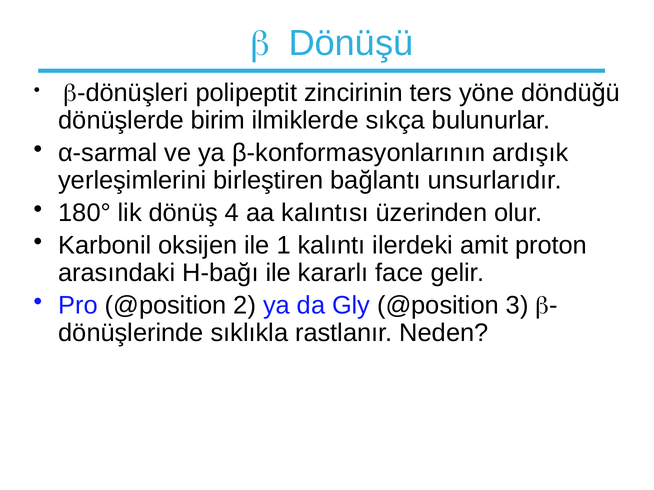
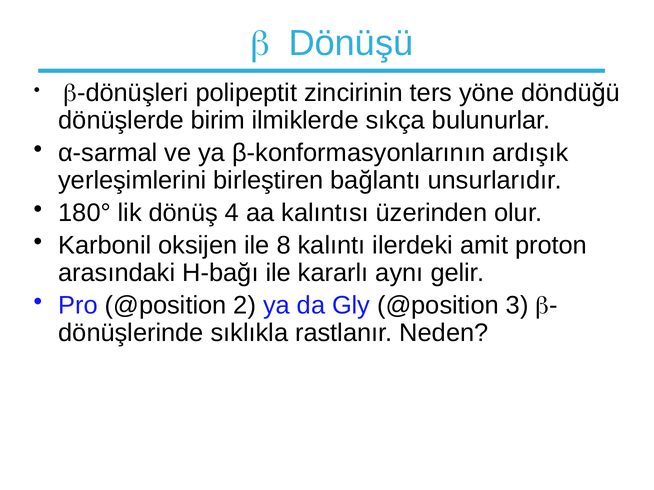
1: 1 -> 8 (284, 246)
face: face -> aynı (399, 273)
